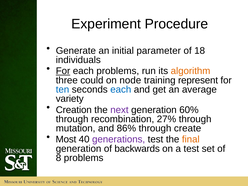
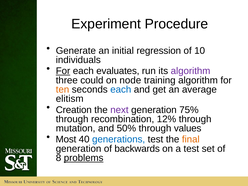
parameter: parameter -> regression (159, 51)
18: 18 -> 10 (200, 51)
each problems: problems -> evaluates (118, 71)
algorithm colour: orange -> purple (191, 71)
training represent: represent -> algorithm (198, 80)
ten colour: blue -> orange (62, 90)
variety: variety -> elitism (70, 99)
60%: 60% -> 75% (189, 110)
27%: 27% -> 12% (167, 119)
86%: 86% -> 50% (126, 128)
create: create -> values (188, 128)
generations colour: purple -> blue (119, 139)
problems underline: none -> present (84, 158)
